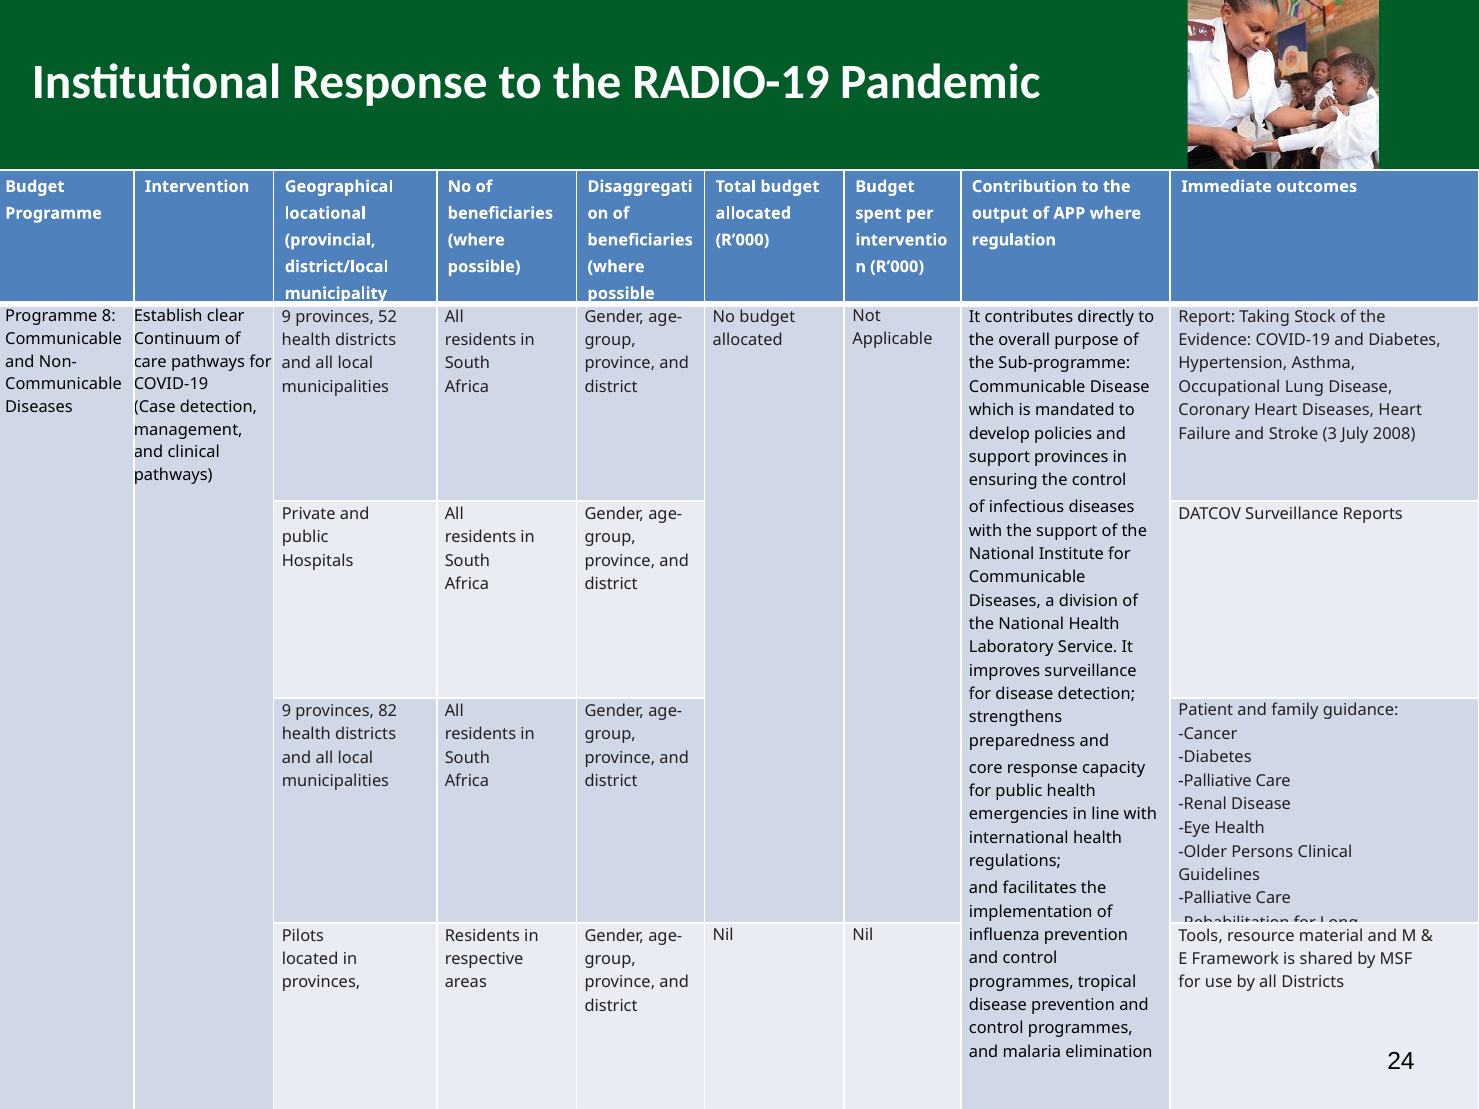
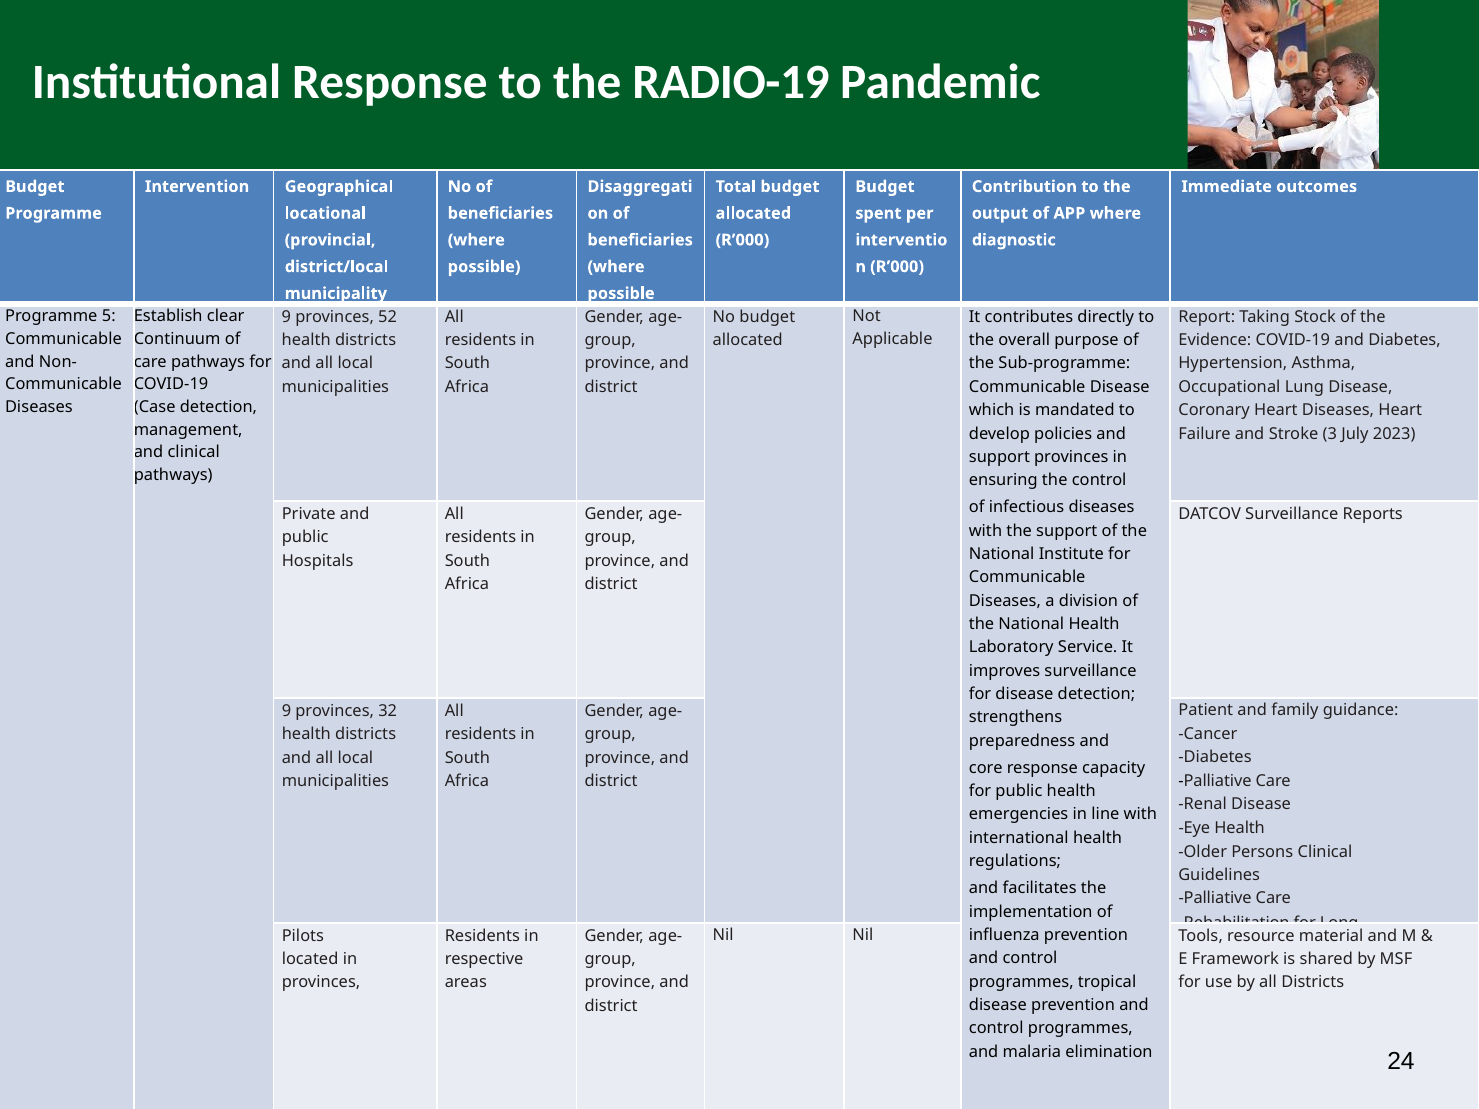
regulation: regulation -> diagnostic (1014, 240)
8: 8 -> 5 (109, 316)
2008: 2008 -> 2023 (1394, 434)
82: 82 -> 32 (388, 711)
